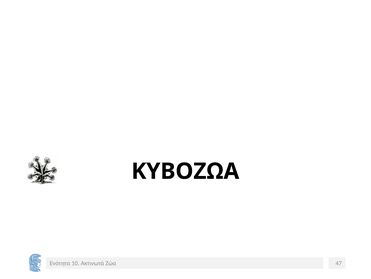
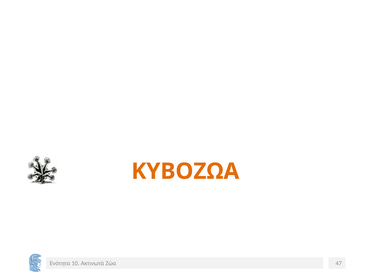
ΚΥΒΟΖΩΑ colour: black -> orange (185, 171)
